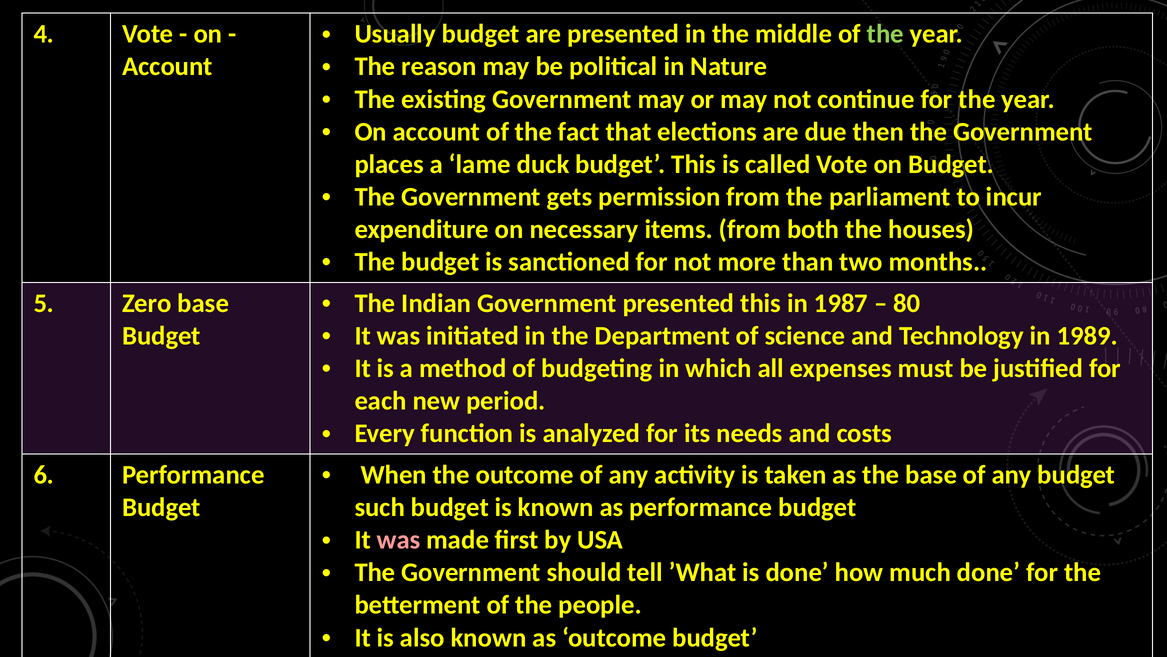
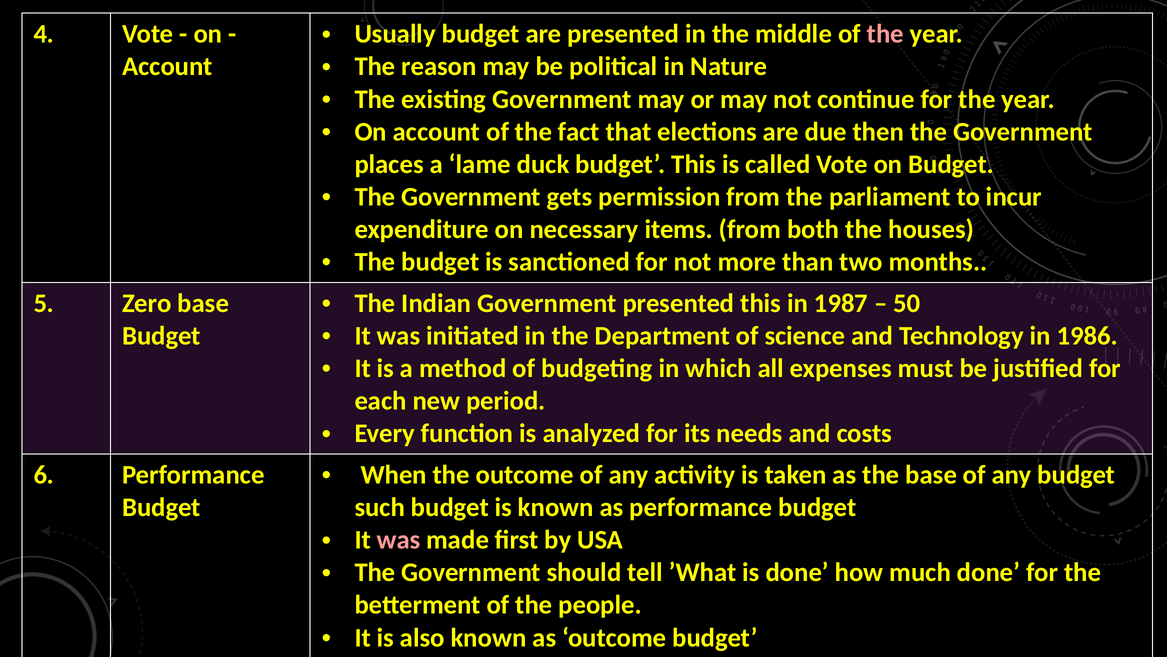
the colour: light green -> pink (885, 34)
80: 80 -> 50 (907, 303)
1989: 1989 -> 1986 (1087, 336)
